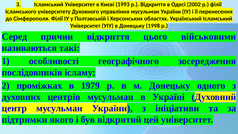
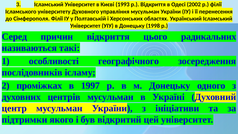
військовими: військовими -> радикальних (209, 37)
1979: 1979 -> 1997 (90, 86)
